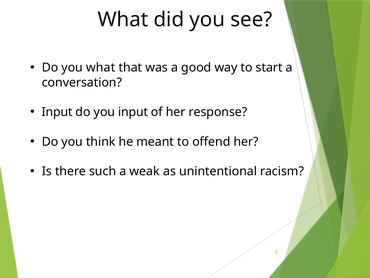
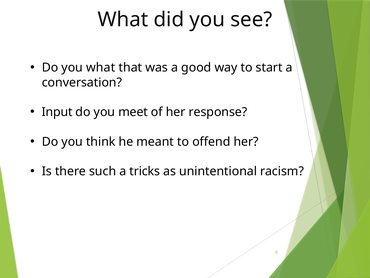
you input: input -> meet (133, 112)
weak: weak -> tricks (145, 171)
